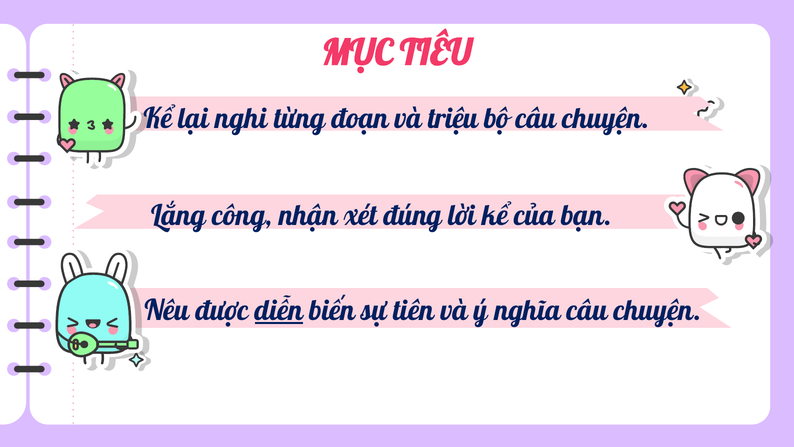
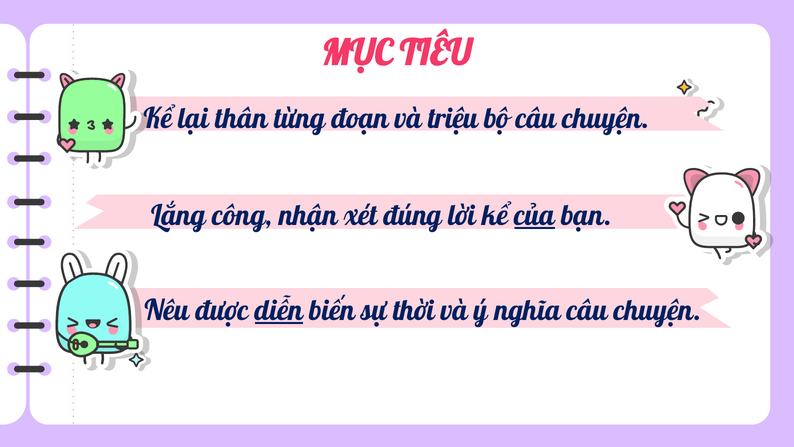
nghi: nghi -> thân (241, 119)
của underline: none -> present (535, 215)
tiên: tiên -> thời (414, 310)
